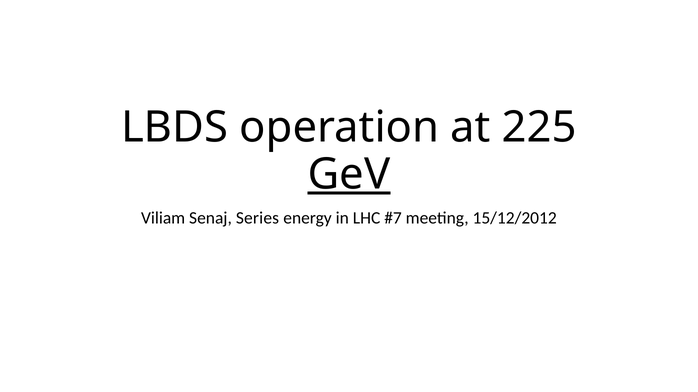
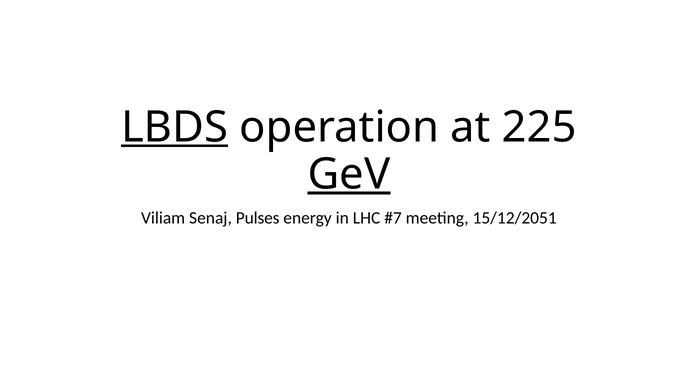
LBDS underline: none -> present (175, 127)
Series: Series -> Pulses (258, 218)
15/12/2012: 15/12/2012 -> 15/12/2051 (515, 218)
